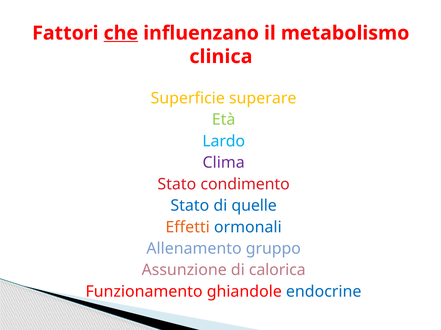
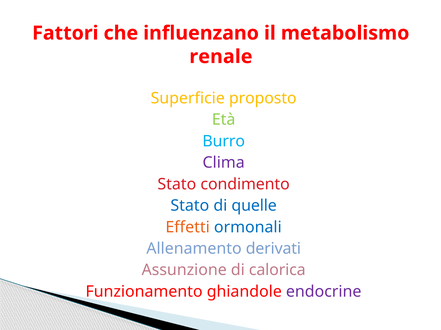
che underline: present -> none (121, 33)
clinica: clinica -> renale (221, 57)
superare: superare -> proposto (263, 98)
Lardo: Lardo -> Burro (224, 141)
gruppo: gruppo -> derivati (273, 249)
endocrine colour: blue -> purple (324, 292)
